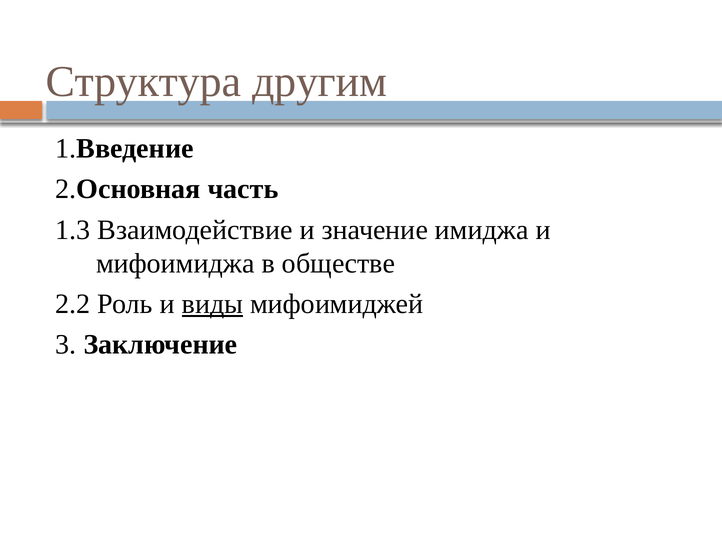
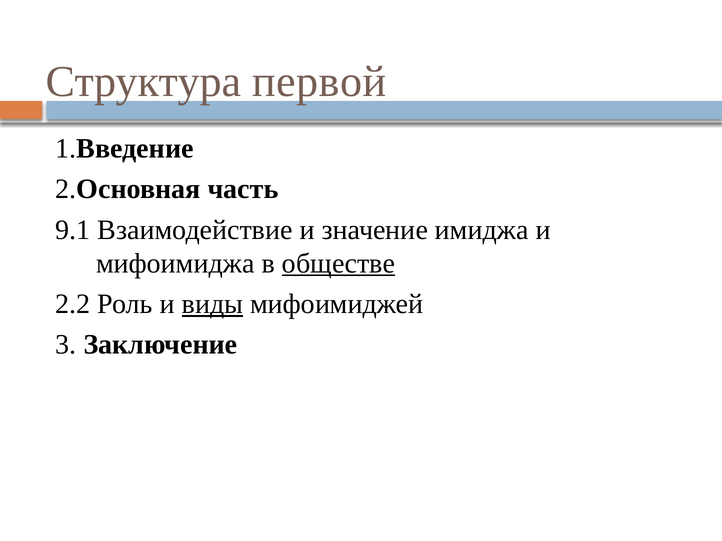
другим: другим -> первой (319, 82)
1.3: 1.3 -> 9.1 (73, 230)
обществе underline: none -> present (339, 264)
